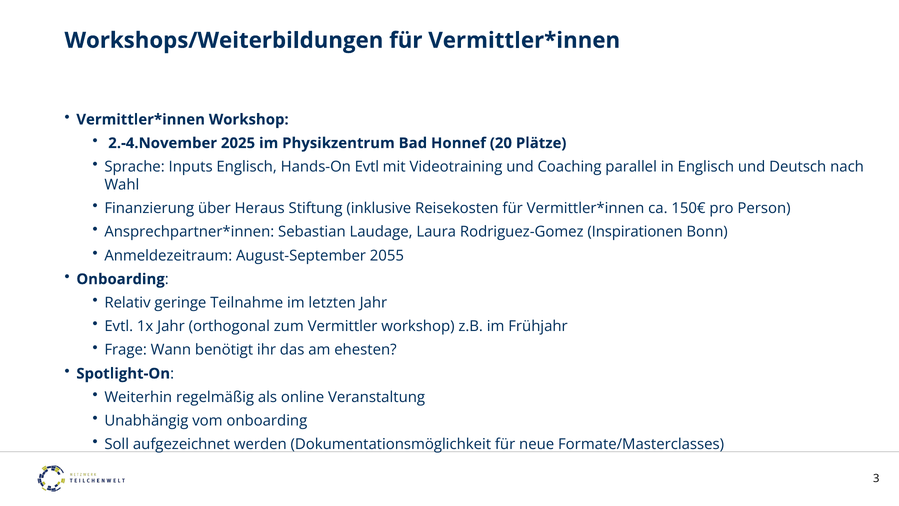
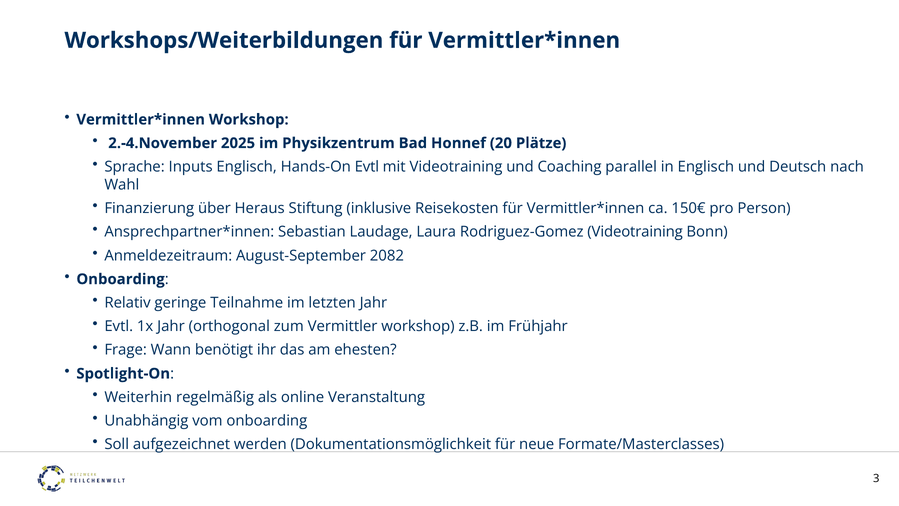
Rodriguez-Gomez Inspirationen: Inspirationen -> Videotraining (635, 232)
2055: 2055 -> 2082 (387, 255)
